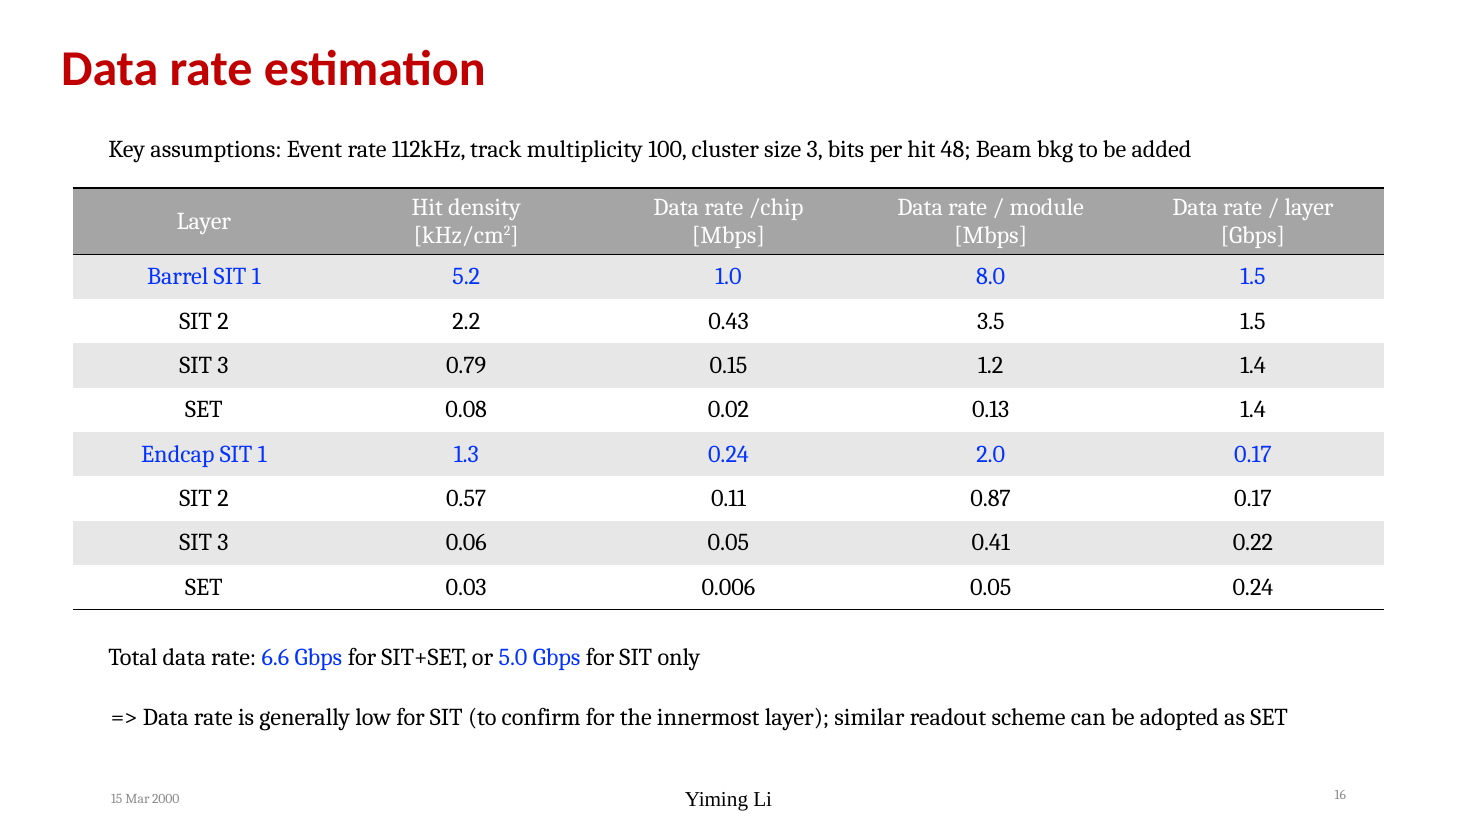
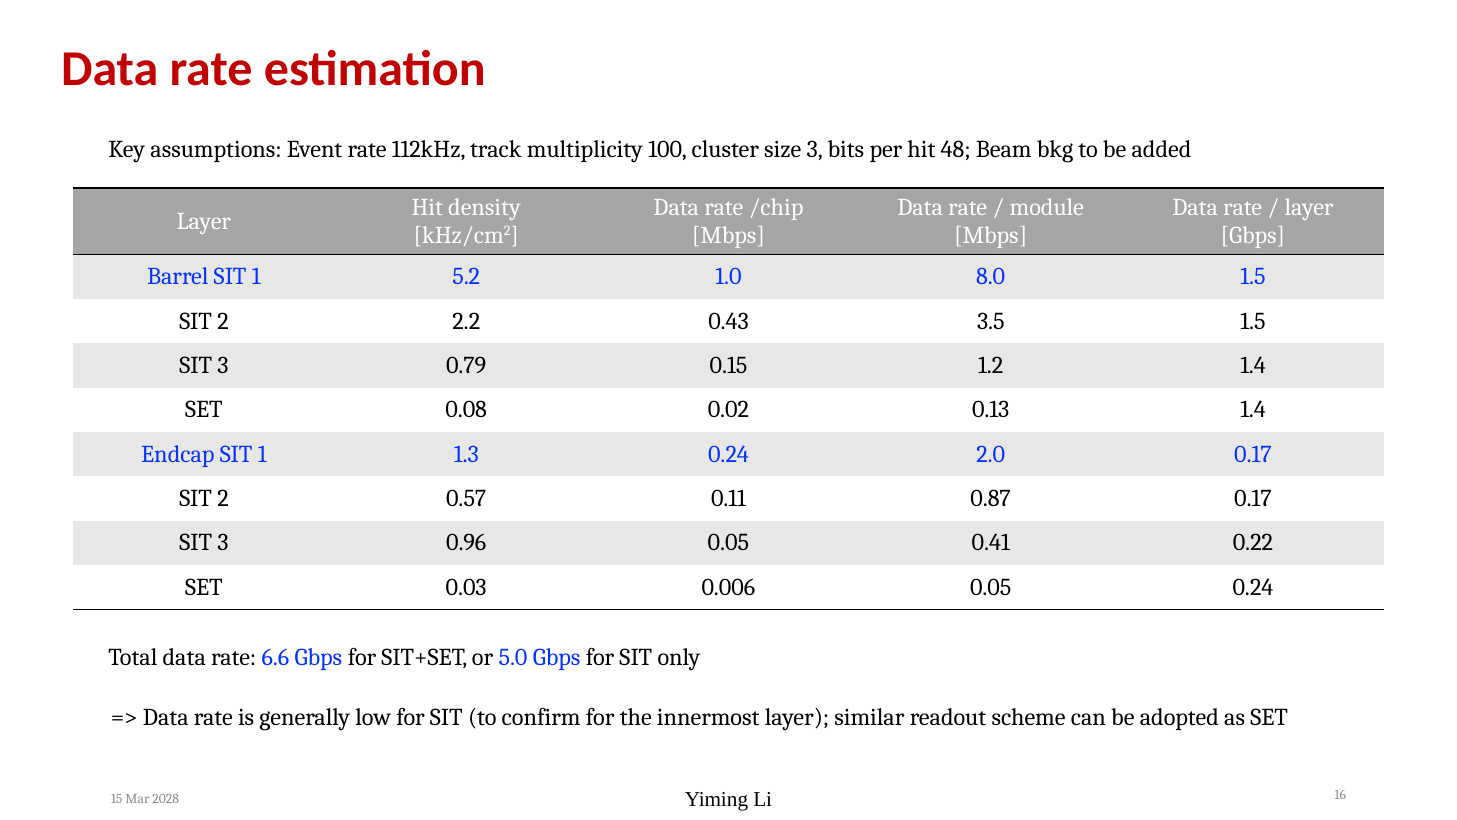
0.06: 0.06 -> 0.96 (466, 543)
2000: 2000 -> 2028 (166, 799)
